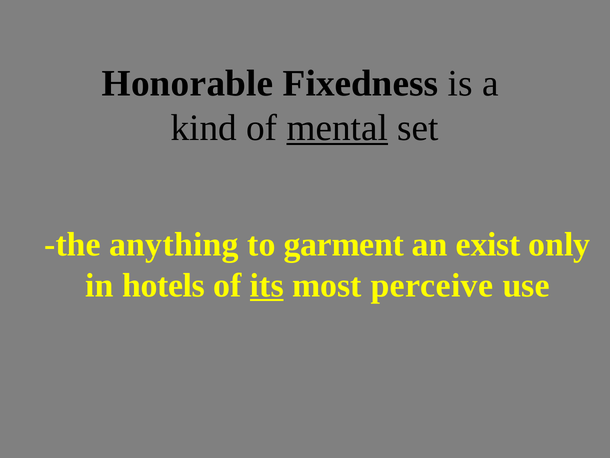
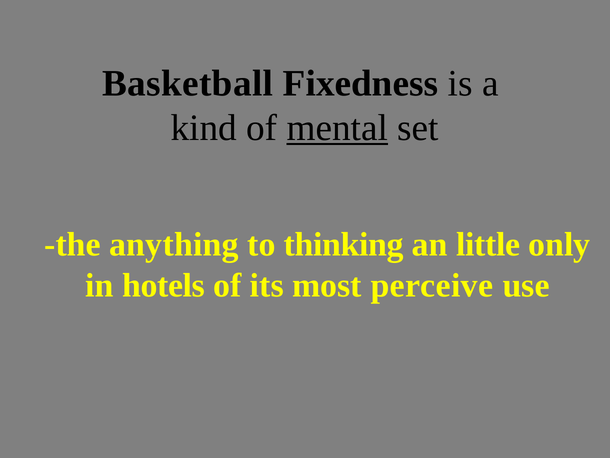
Honorable: Honorable -> Basketball (188, 83)
garment: garment -> thinking (344, 244)
exist: exist -> little (488, 244)
its underline: present -> none (267, 285)
